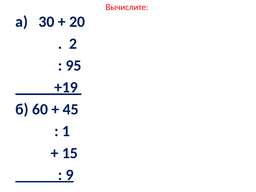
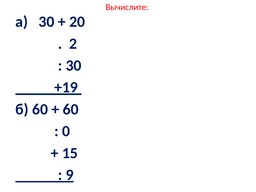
95: 95 -> 30 (74, 66)
45: 45 -> 60 (71, 109)
1: 1 -> 0 (66, 131)
